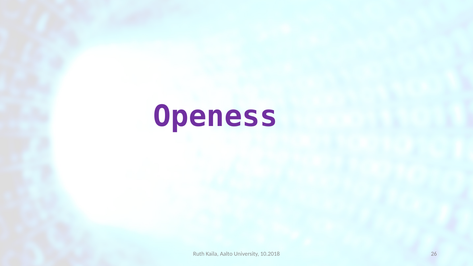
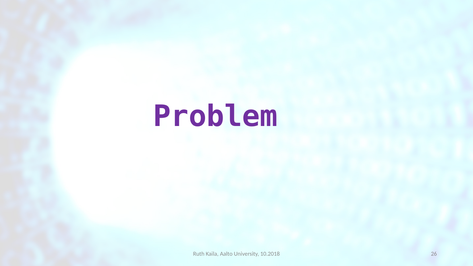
Openess: Openess -> Problem (215, 117)
